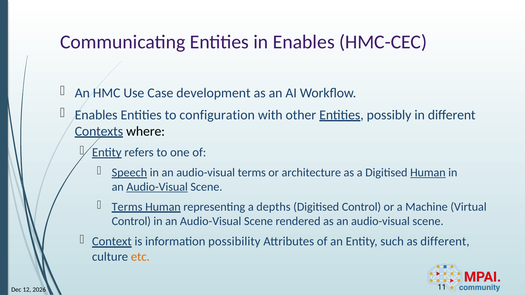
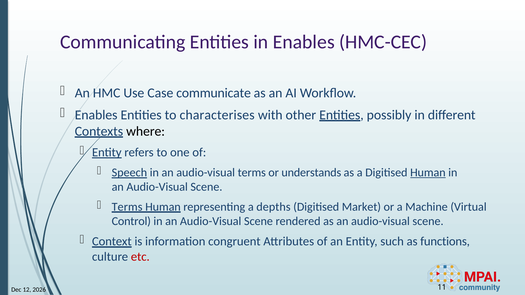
development: development -> communicate (214, 93)
configuration: configuration -> characterises (217, 115)
architecture: architecture -> understands (311, 173)
Audio-Visual underline: present -> none (157, 187)
Digitised Control: Control -> Market (361, 207)
possibility: possibility -> congruent (234, 242)
as different: different -> functions (445, 242)
etc colour: orange -> red (140, 257)
